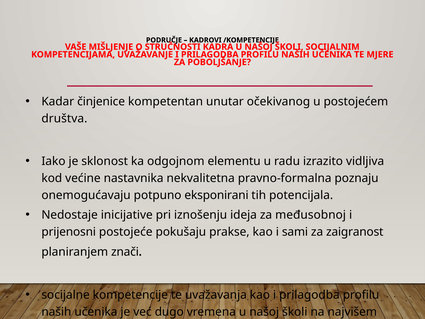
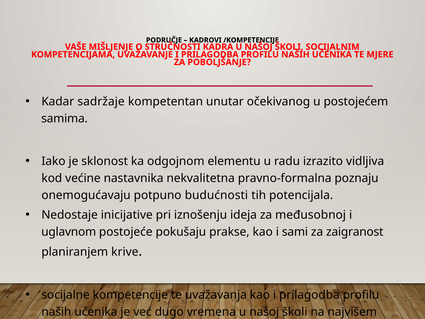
činjenice: činjenice -> sadržaje (101, 101)
društva: društva -> samima (65, 118)
eksponirani: eksponirani -> budućnosti (216, 195)
prijenosni: prijenosni -> uglavnom (69, 232)
znači: znači -> krive (125, 252)
